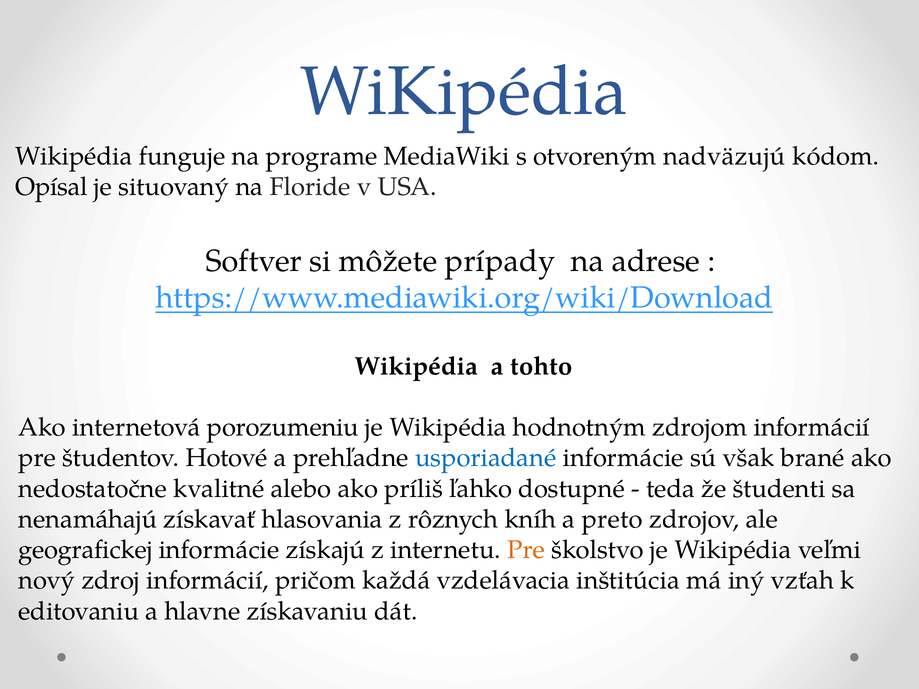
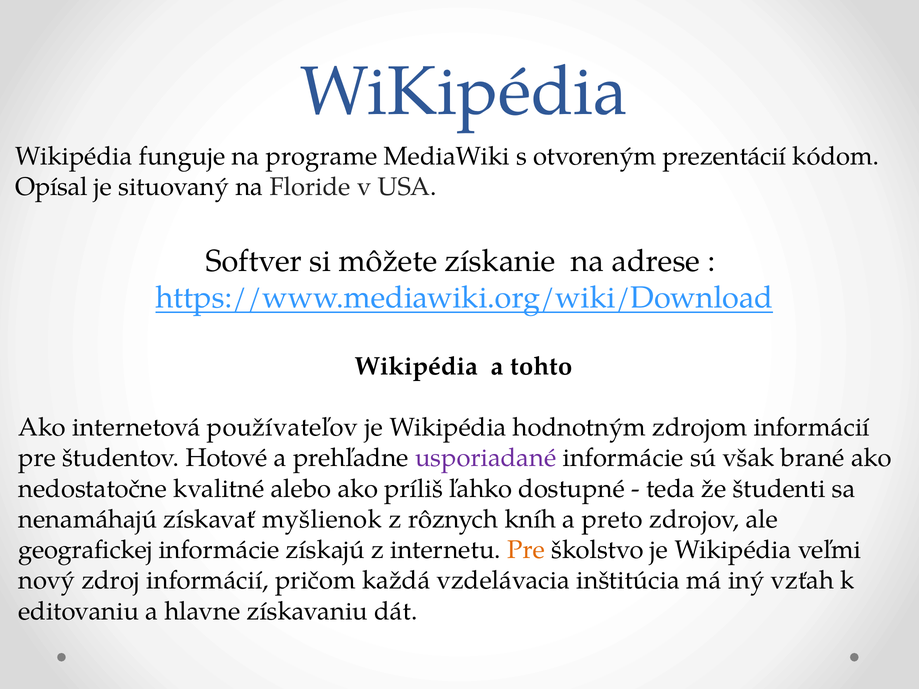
nadväzujú: nadväzujú -> prezentácií (724, 156)
prípady: prípady -> získanie (500, 261)
porozumeniu: porozumeniu -> používateľov (283, 428)
usporiadané colour: blue -> purple (486, 458)
hlasovania: hlasovania -> myšlienok (322, 519)
